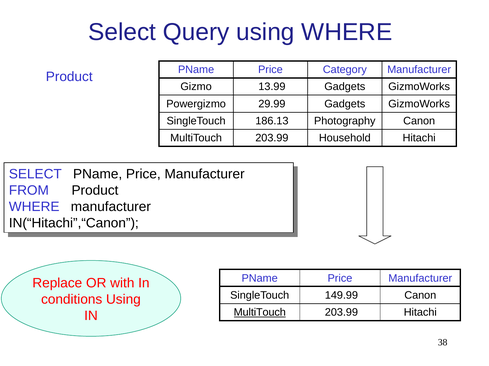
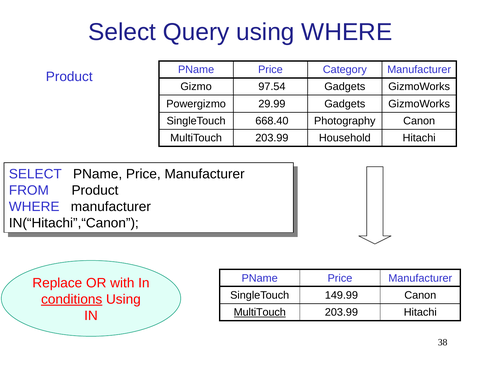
13.99: 13.99 -> 97.54 (272, 87)
186.13: 186.13 -> 668.40 (272, 121)
conditions underline: none -> present (72, 300)
